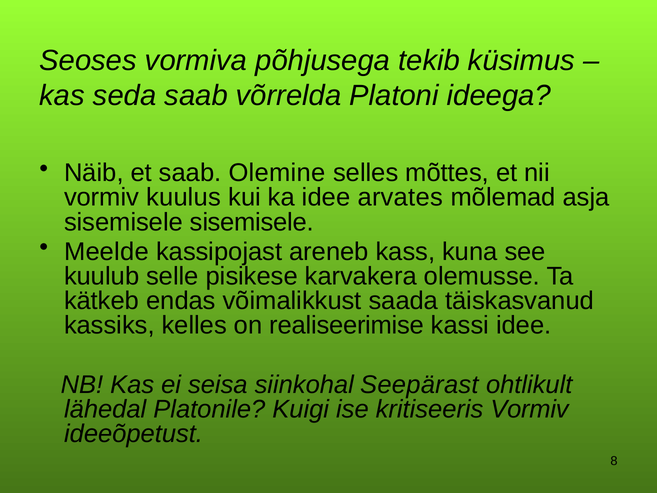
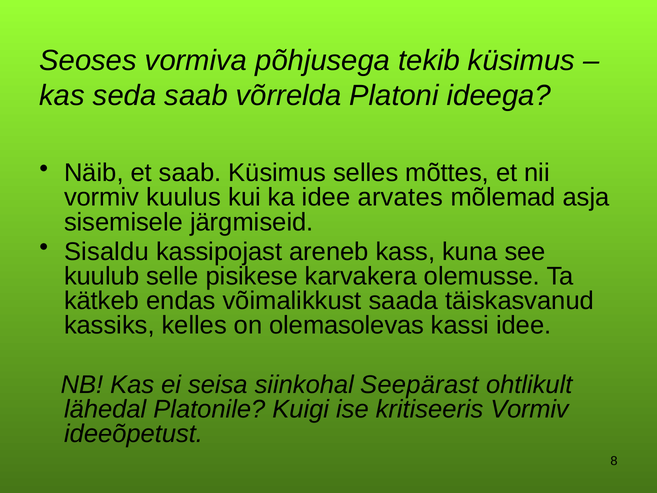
saab Olemine: Olemine -> Küsimus (277, 173)
sisemisele sisemisele: sisemisele -> järgmiseid (252, 222)
Meelde: Meelde -> Sisaldu (106, 252)
realiseerimise: realiseerimise -> olemasolevas (347, 325)
